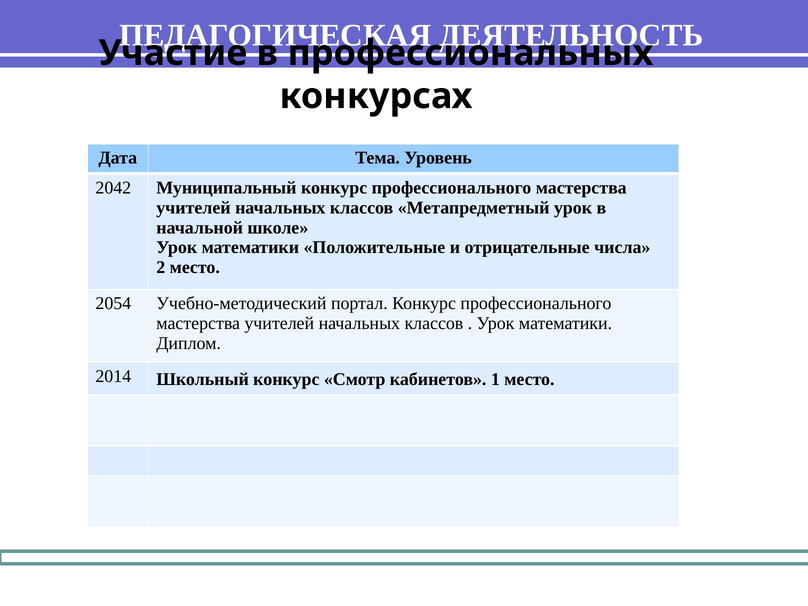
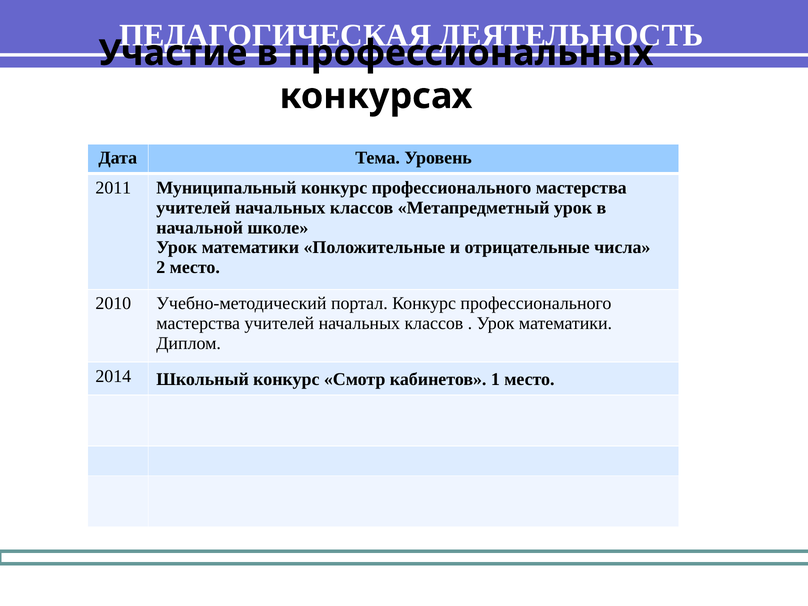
2042: 2042 -> 2011 (113, 188)
2054: 2054 -> 2010 (113, 304)
